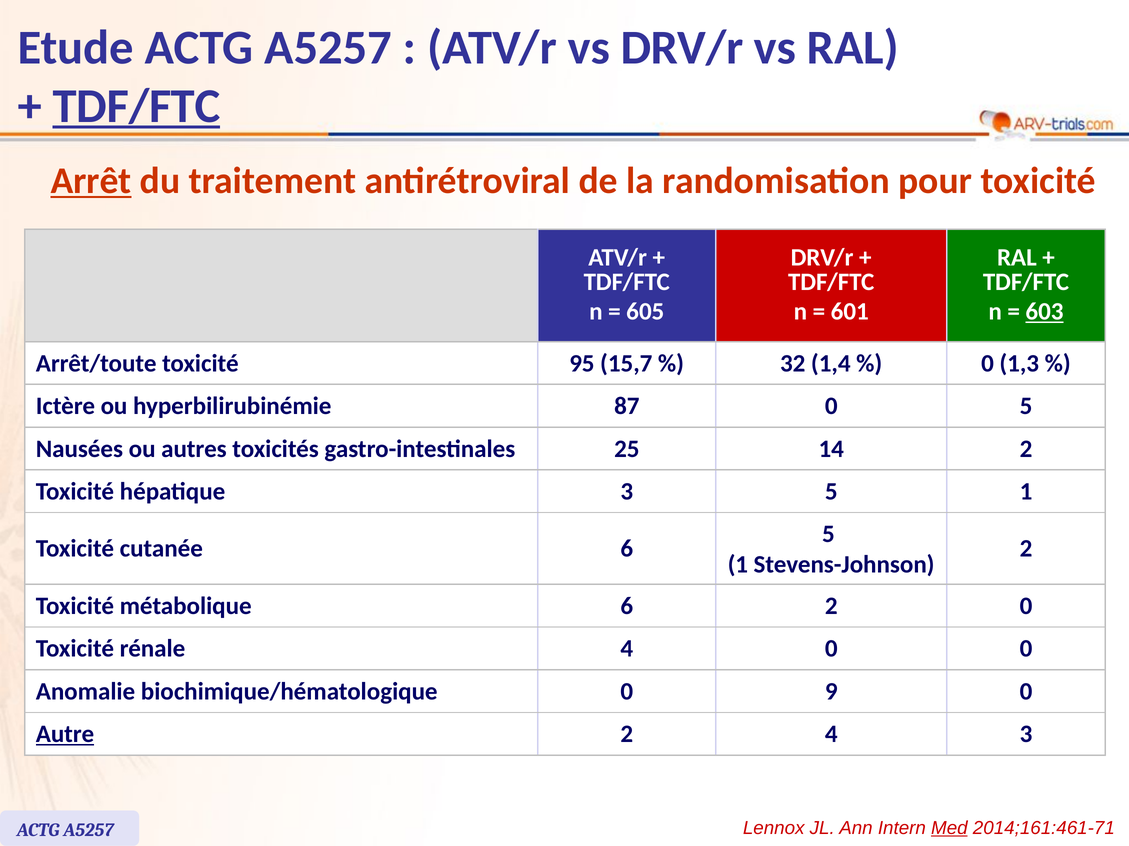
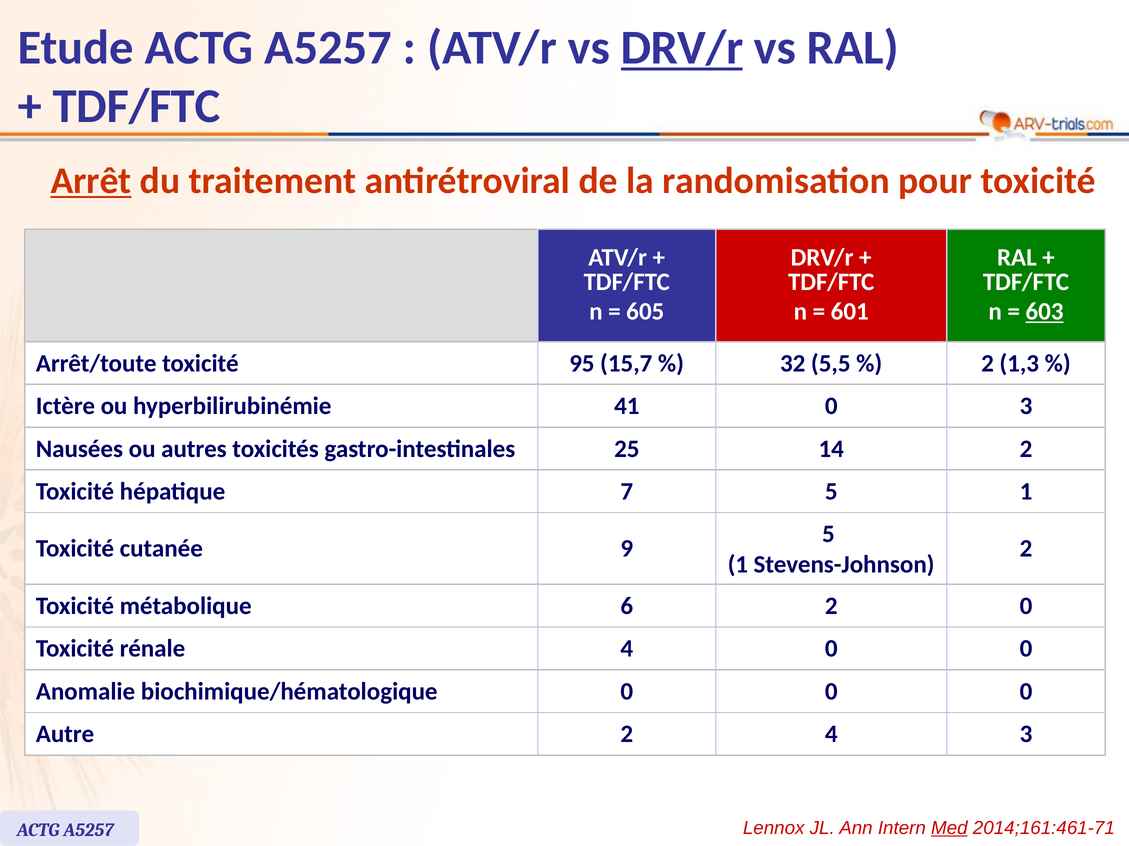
DRV/r underline: none -> present (682, 48)
TDF/FTC underline: present -> none (136, 106)
1,4: 1,4 -> 5,5 (831, 364)
0: 0 -> 2 (988, 364)
87: 87 -> 41 (627, 406)
0 5: 5 -> 3 (1026, 406)
hépatique 3: 3 -> 7 (627, 492)
cutanée 6: 6 -> 9 (627, 549)
biochimique/hématologique 0 9: 9 -> 0 (831, 692)
Autre underline: present -> none (65, 735)
